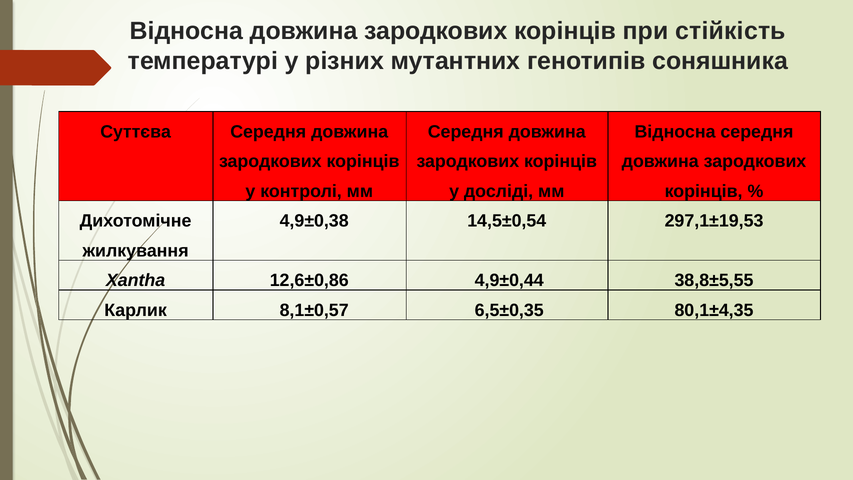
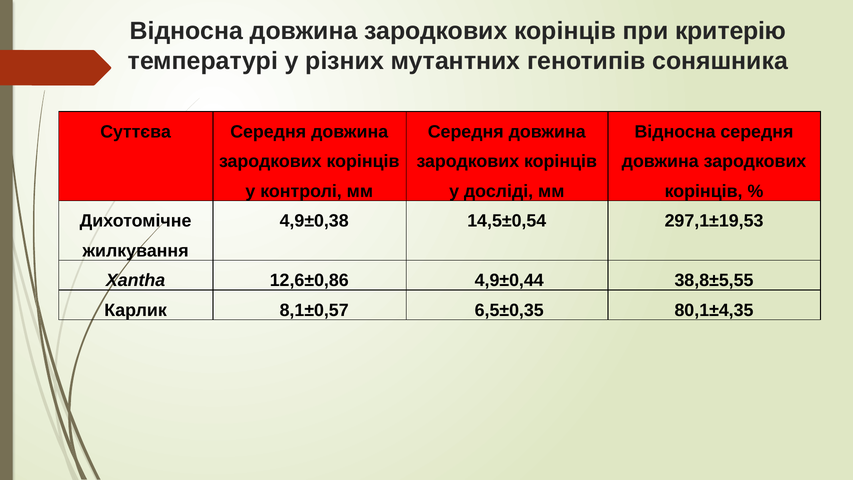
стійкість: стійкість -> критерію (731, 31)
